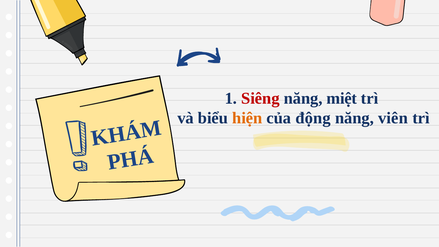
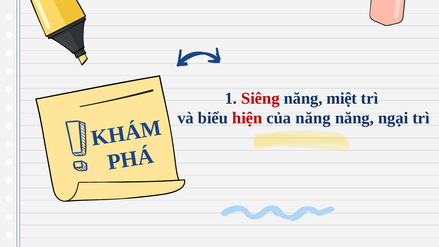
hiện colour: orange -> red (247, 118)
của động: động -> năng (313, 118)
viên: viên -> ngại (393, 118)
